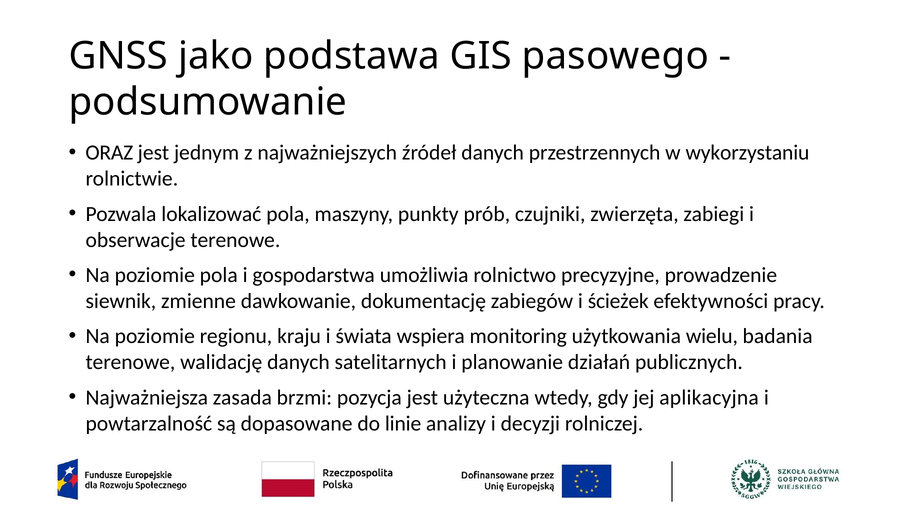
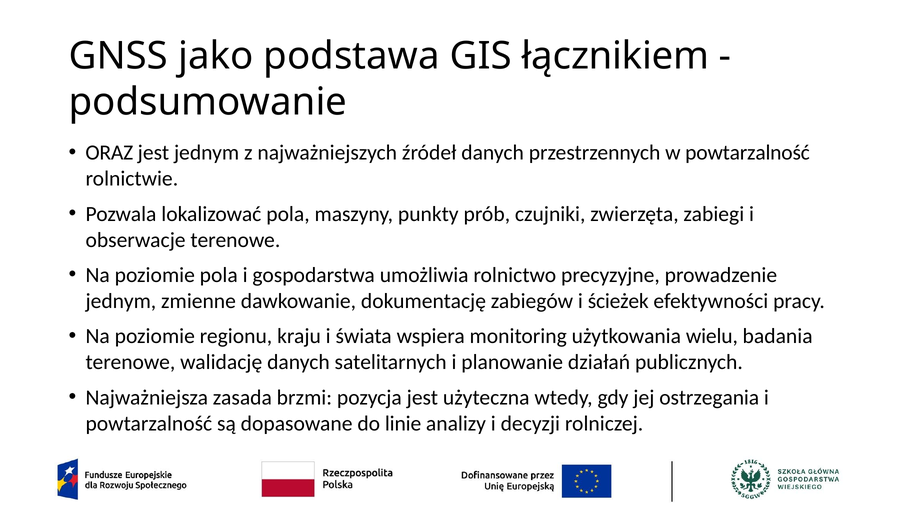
pasowego: pasowego -> łącznikiem (616, 56)
w wykorzystaniu: wykorzystaniu -> powtarzalność (748, 153)
siewnik: siewnik -> jednym (121, 301)
aplikacyjna: aplikacyjna -> ostrzegania (709, 397)
